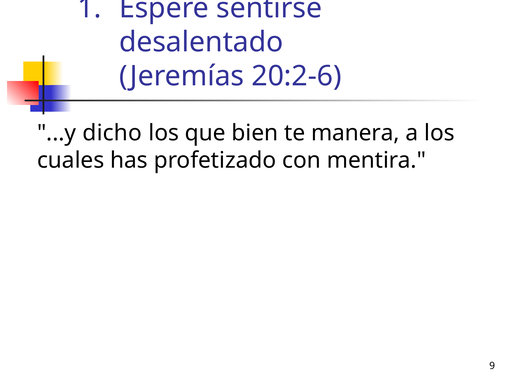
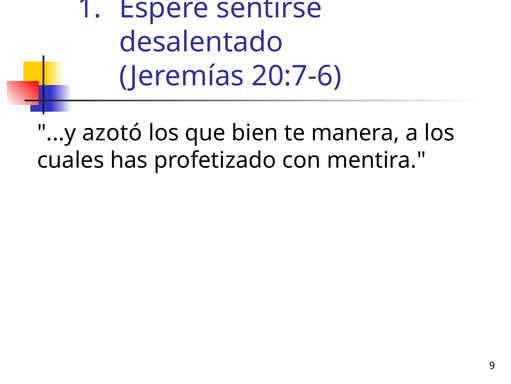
20:2-6: 20:2-6 -> 20:7-6 (297, 76)
dicho: dicho -> azotó (112, 133)
